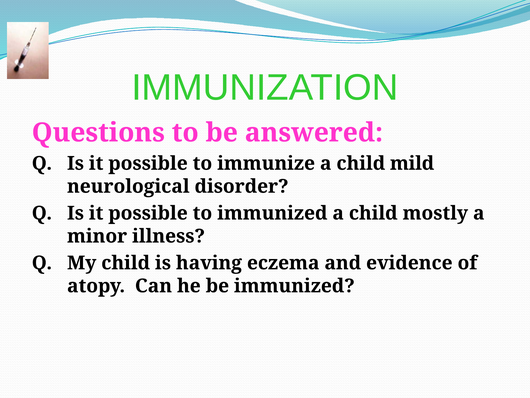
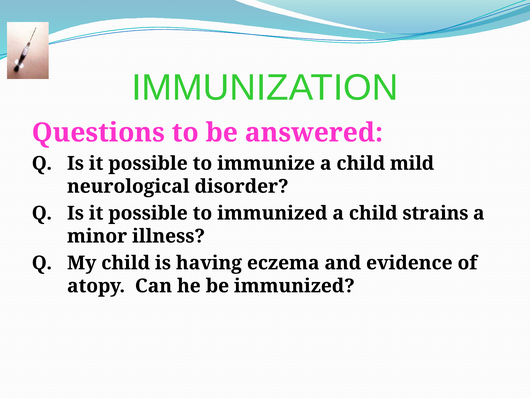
mostly: mostly -> strains (435, 213)
